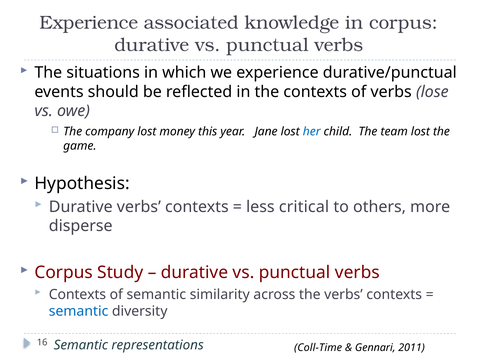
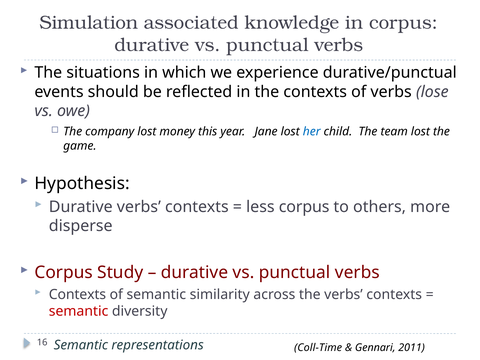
Experience: Experience -> Simulation (89, 23)
less critical: critical -> corpus (304, 207)
semantic colour: blue -> red (79, 311)
